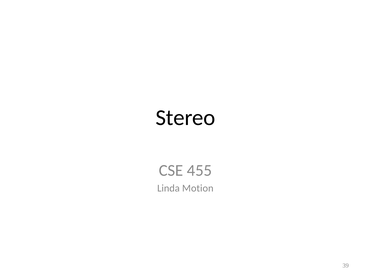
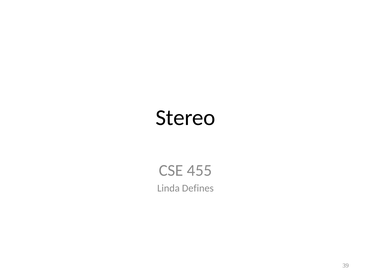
Motion: Motion -> Defines (198, 188)
